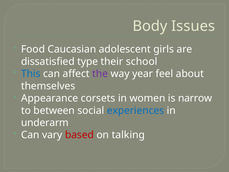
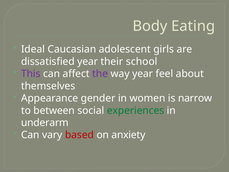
Issues: Issues -> Eating (193, 26)
Food: Food -> Ideal (33, 49)
dissatisfied type: type -> year (88, 61)
This colour: blue -> purple (31, 74)
corsets: corsets -> gender (98, 98)
experiences colour: blue -> green (136, 110)
talking: talking -> anxiety (128, 135)
